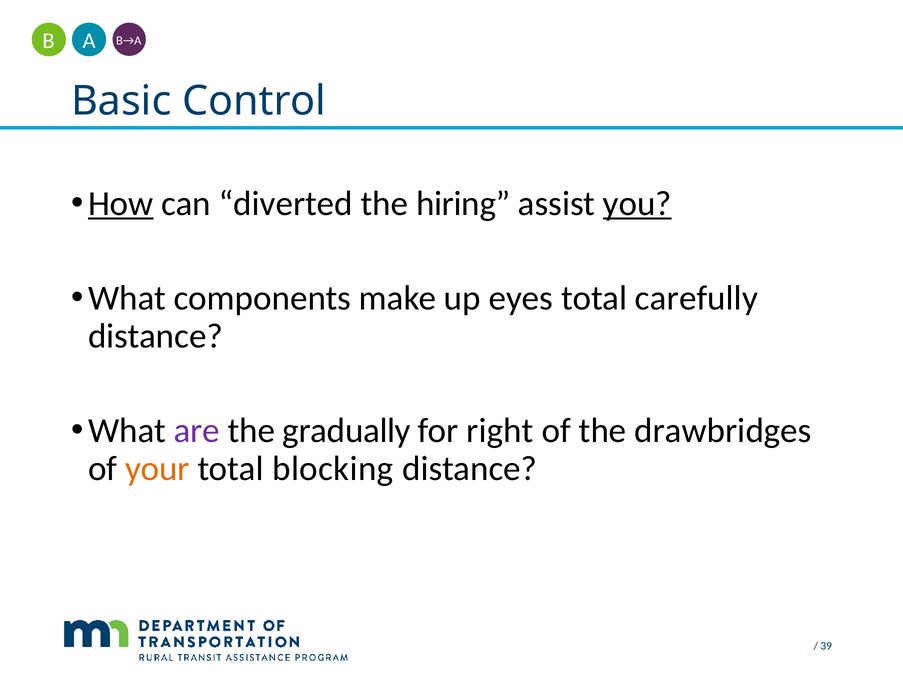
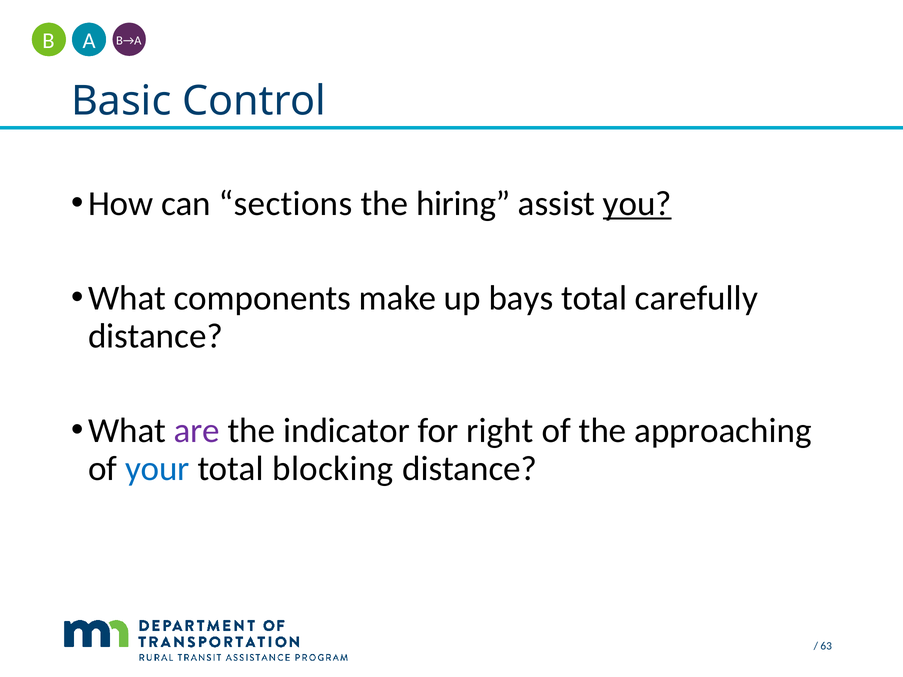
How underline: present -> none (121, 204)
diverted: diverted -> sections (286, 204)
eyes: eyes -> bays (521, 298)
gradually: gradually -> indicator (347, 431)
drawbridges: drawbridges -> approaching (723, 431)
your colour: orange -> blue (157, 469)
39: 39 -> 63 (826, 646)
